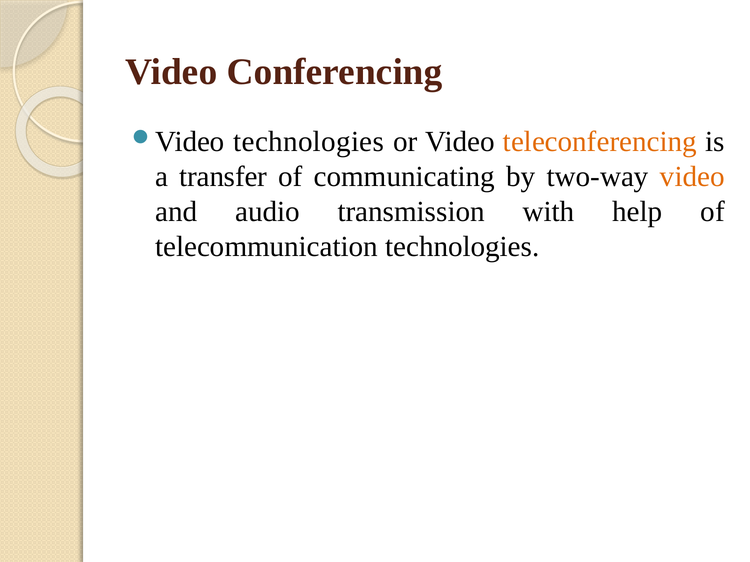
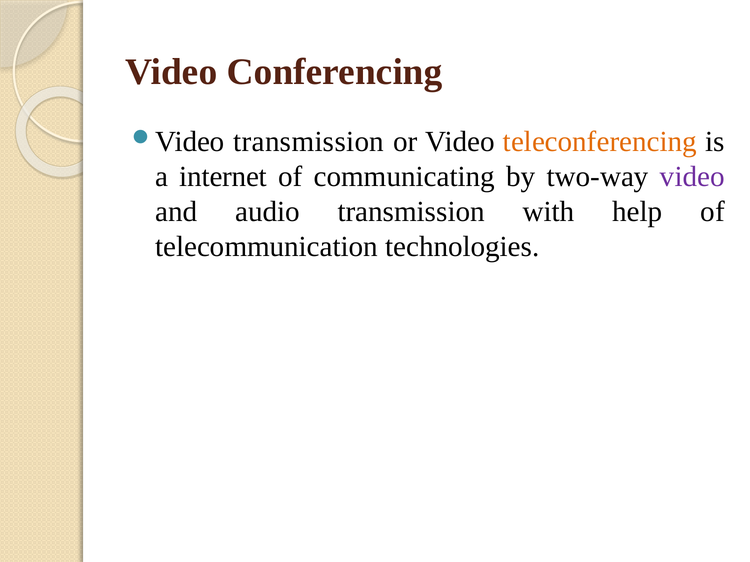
technologies: technologies -> transmission (309, 142)
transfer: transfer -> internet (223, 177)
video colour: orange -> purple (692, 177)
